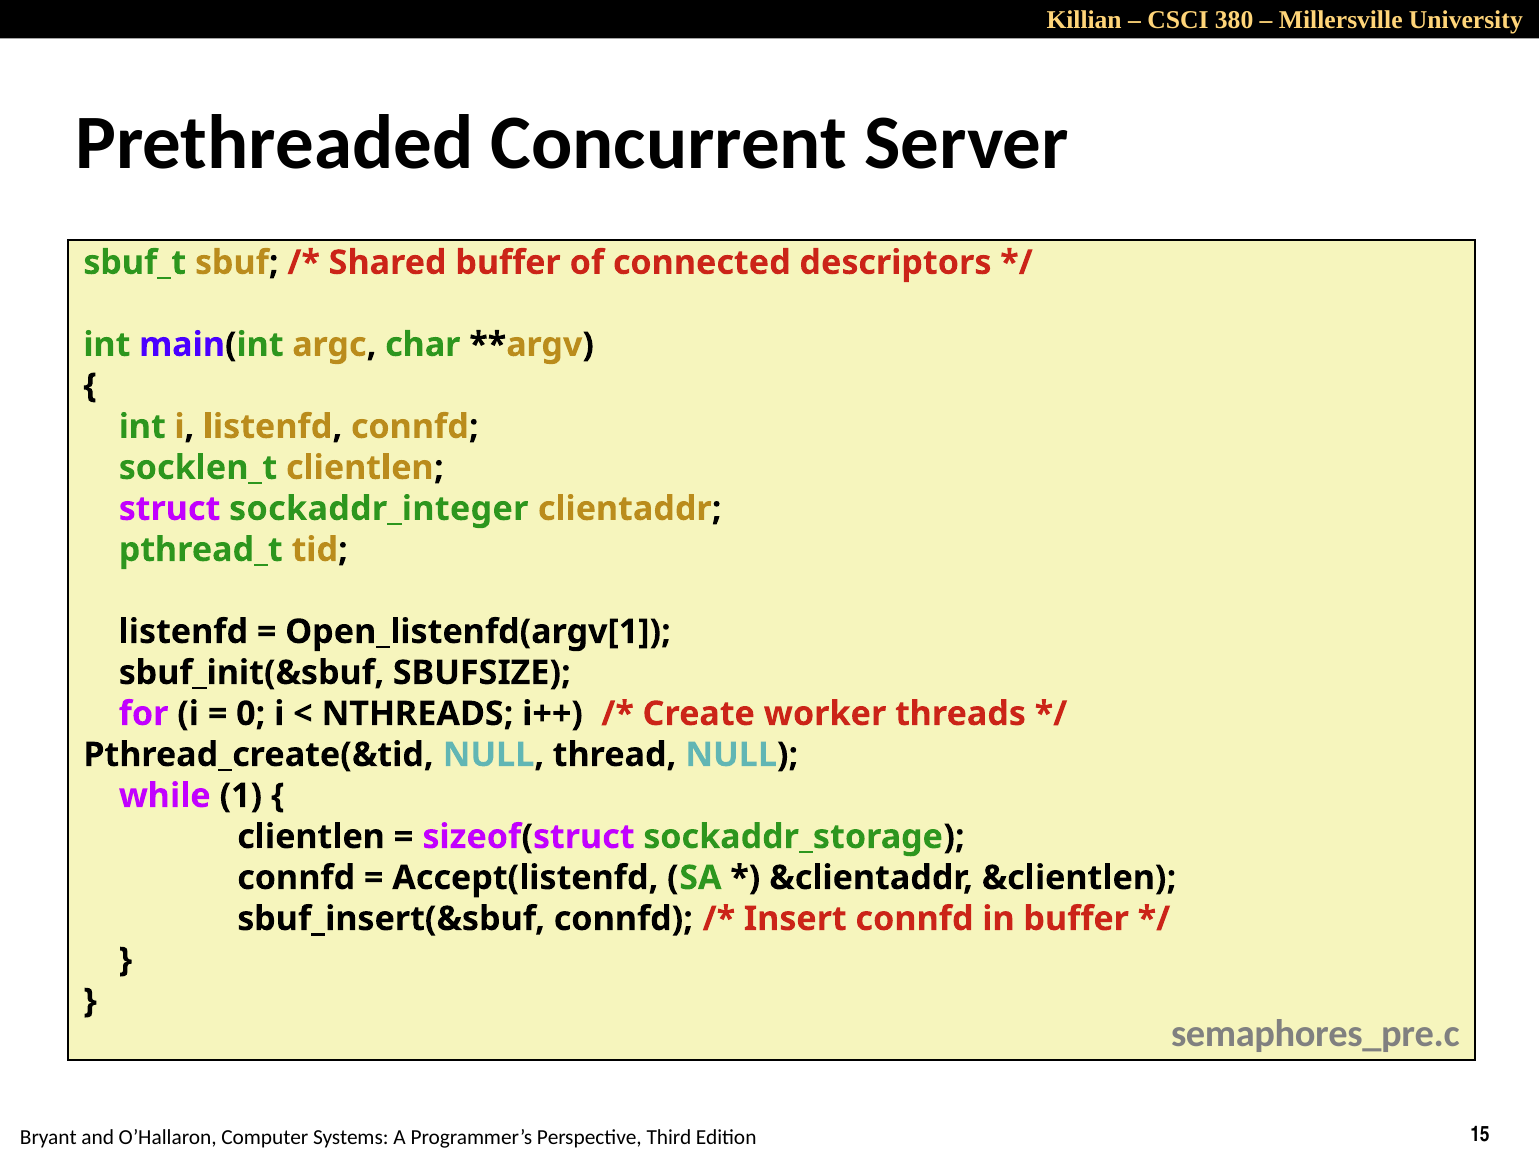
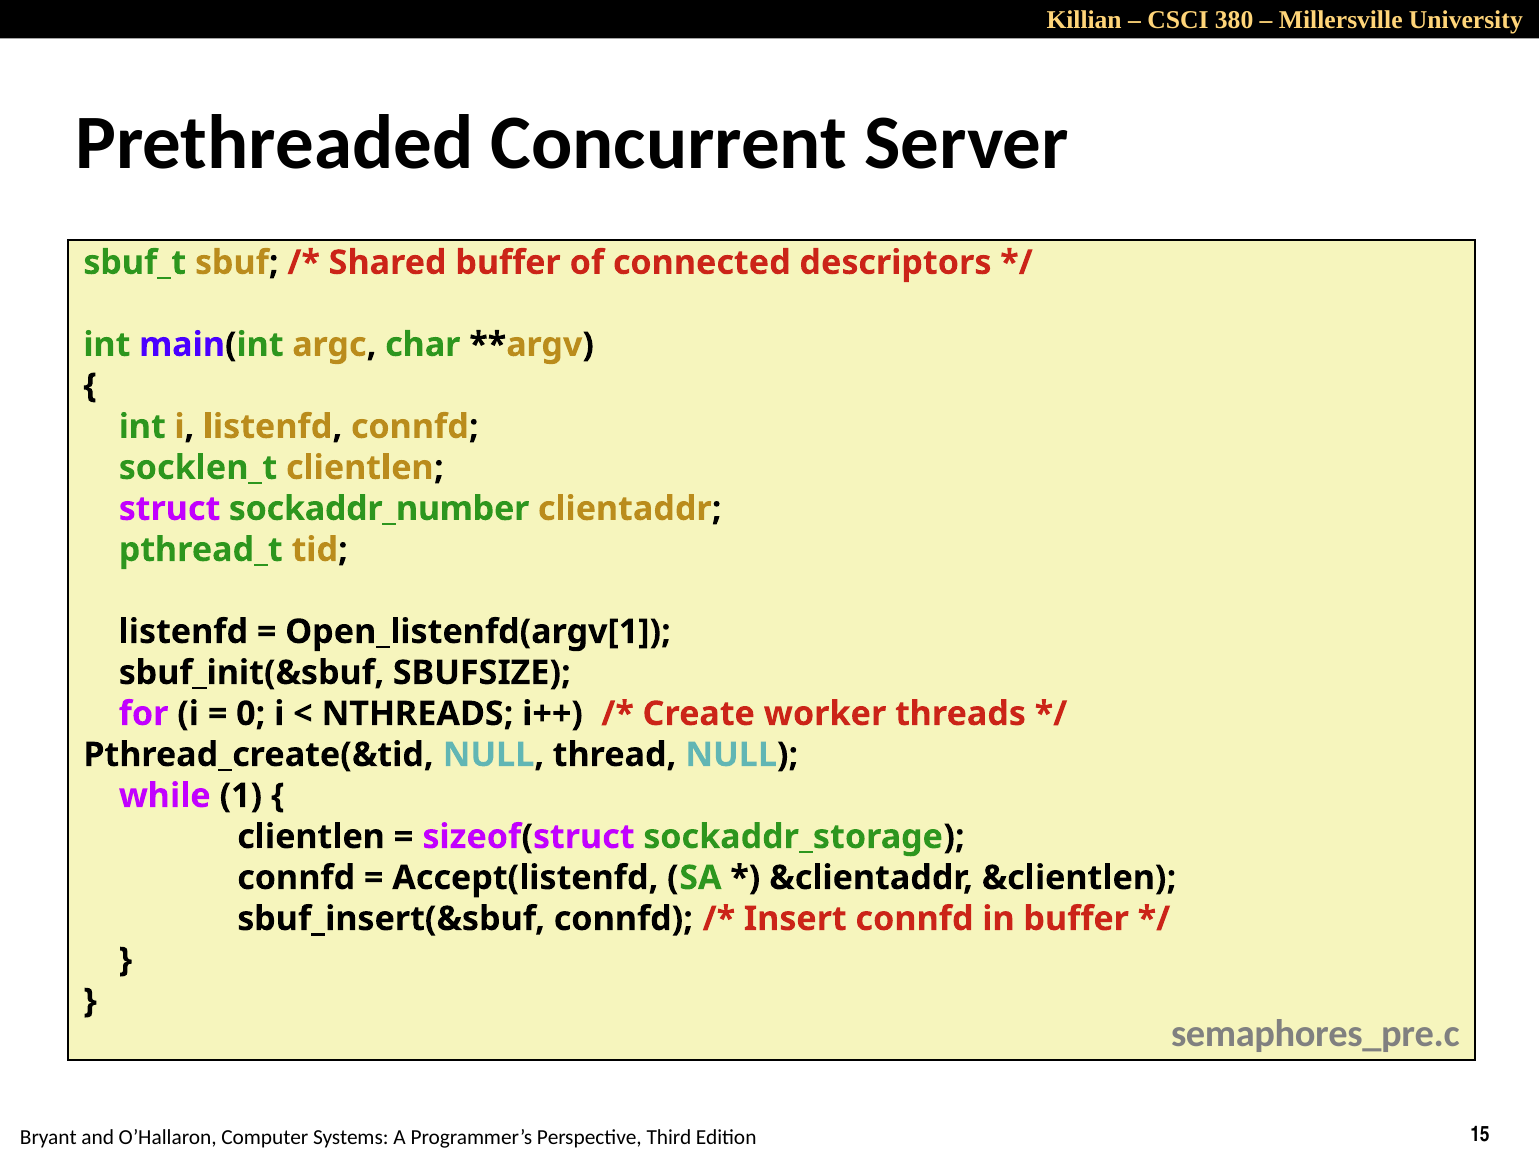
sockaddr_integer: sockaddr_integer -> sockaddr_number (379, 509)
